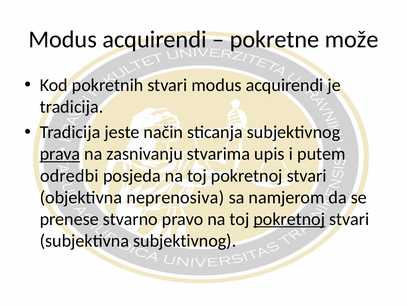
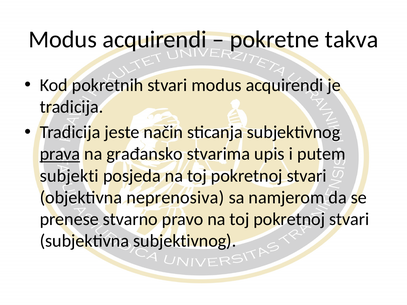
može: može -> takva (352, 39)
zasnivanju: zasnivanju -> građansko (145, 154)
odredbi: odredbi -> subjekti (69, 176)
pokretnoj underline: present -> none (289, 219)
